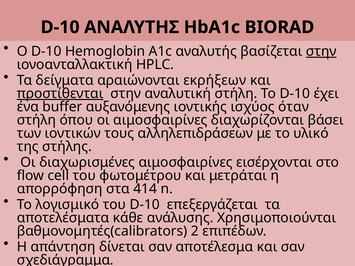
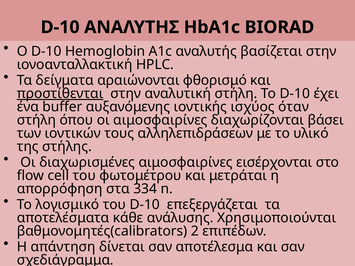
στην underline: present -> none (321, 51)
εκρήξεων: εκρήξεων -> φθορισμό (215, 80)
414: 414 -> 334 (145, 189)
